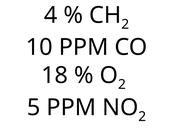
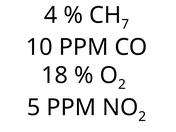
2: 2 -> 7 (125, 24)
